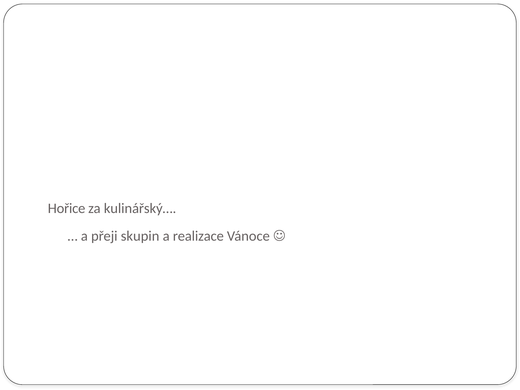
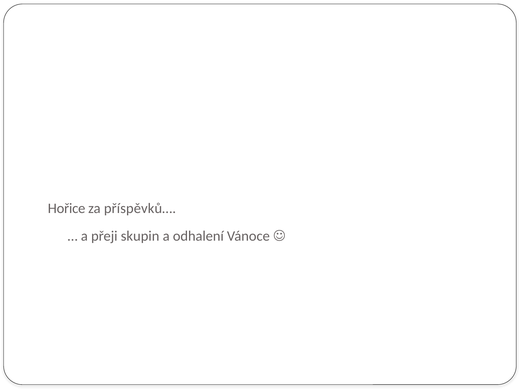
kulinářský…: kulinářský… -> příspěvků… (140, 208)
realizace: realizace -> odhalení (198, 236)
